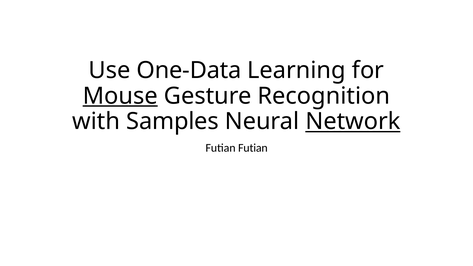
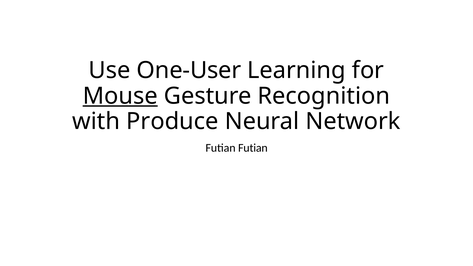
One-Data: One-Data -> One-User (189, 70)
Samples: Samples -> Produce (172, 121)
Network underline: present -> none (353, 121)
